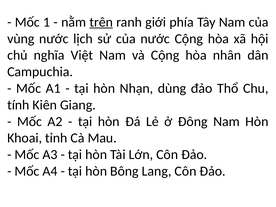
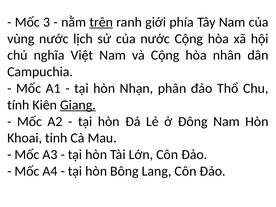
1: 1 -> 3 (47, 22)
dùng: dùng -> phân (172, 88)
Giang underline: none -> present (78, 105)
